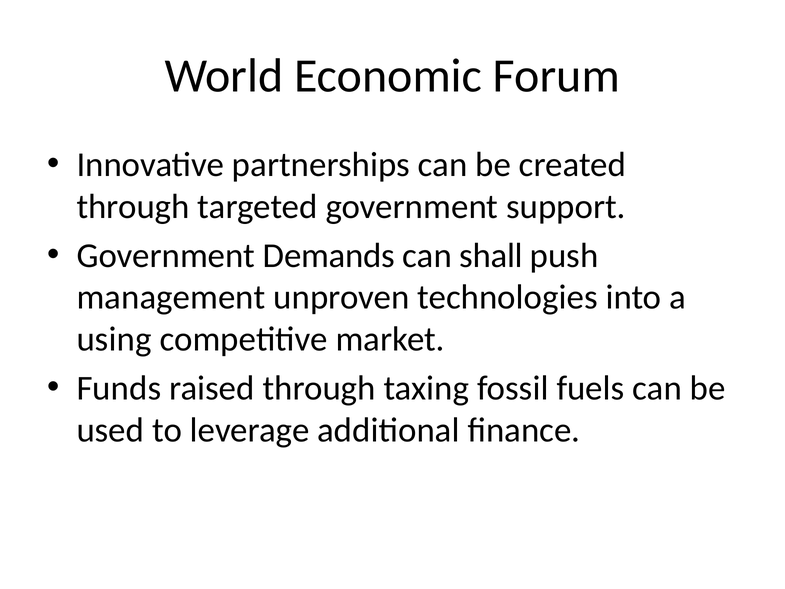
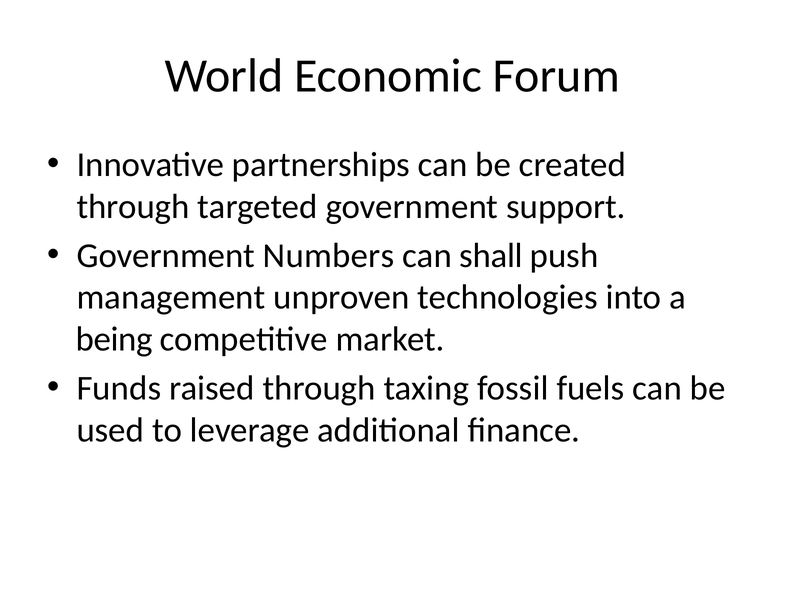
Demands: Demands -> Numbers (329, 255)
using: using -> being (114, 339)
